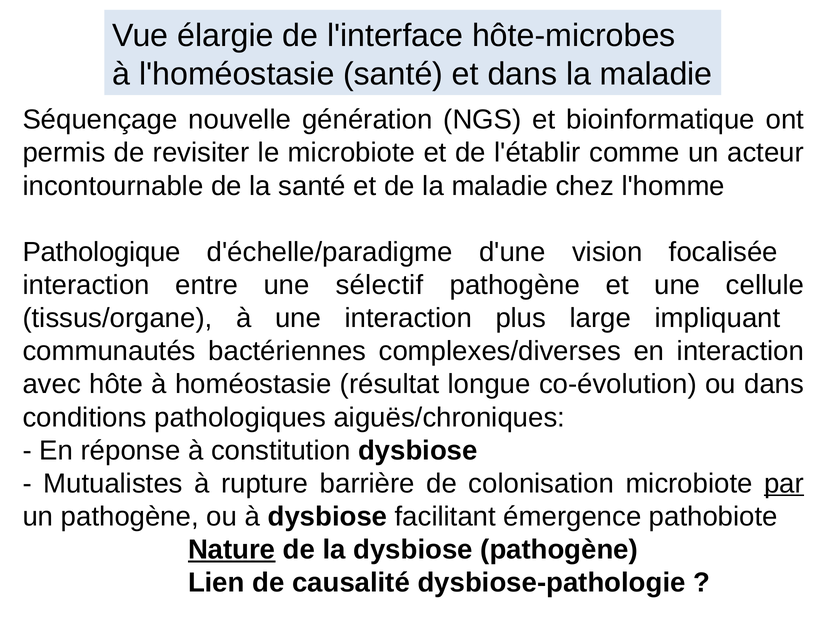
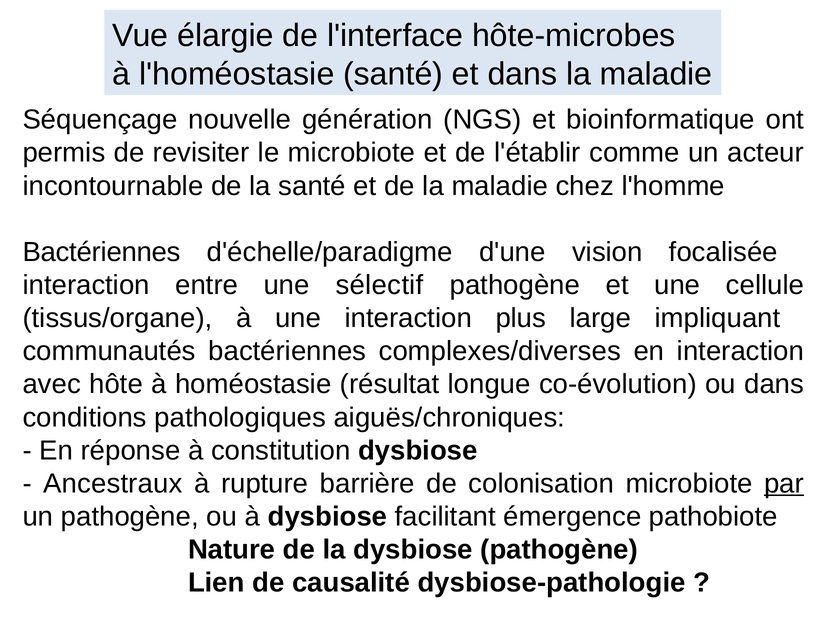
Pathologique: Pathologique -> Bactériennes (102, 252)
Mutualistes: Mutualistes -> Ancestraux (113, 484)
Nature underline: present -> none (232, 550)
